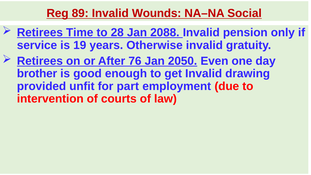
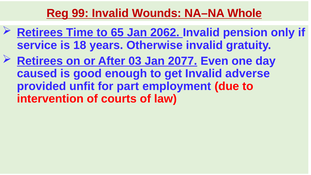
89: 89 -> 99 (80, 13)
Social: Social -> Whole (245, 13)
28: 28 -> 65 (117, 33)
2088: 2088 -> 2062 (165, 33)
19: 19 -> 18 (80, 45)
76: 76 -> 03 (135, 61)
2050: 2050 -> 2077 (183, 61)
brother: brother -> caused (37, 74)
drawing: drawing -> adverse (248, 74)
